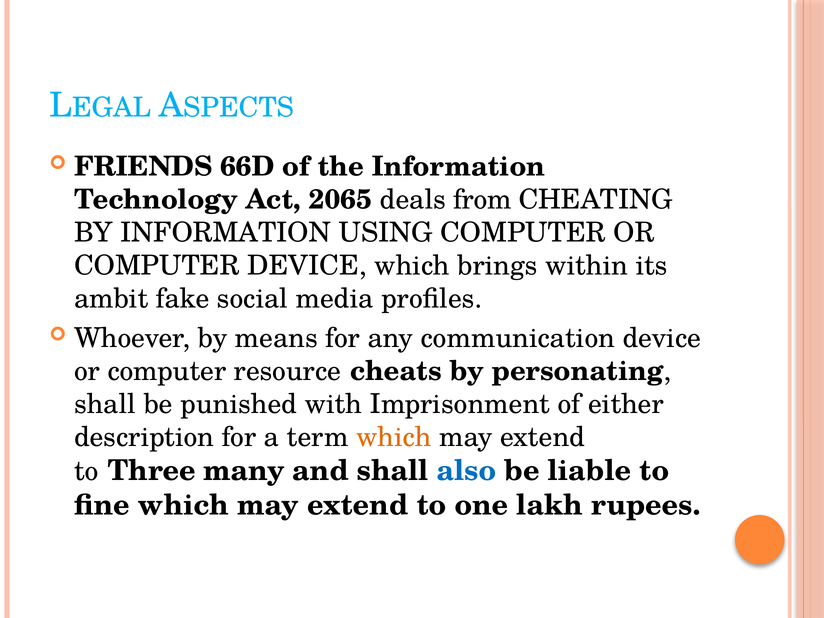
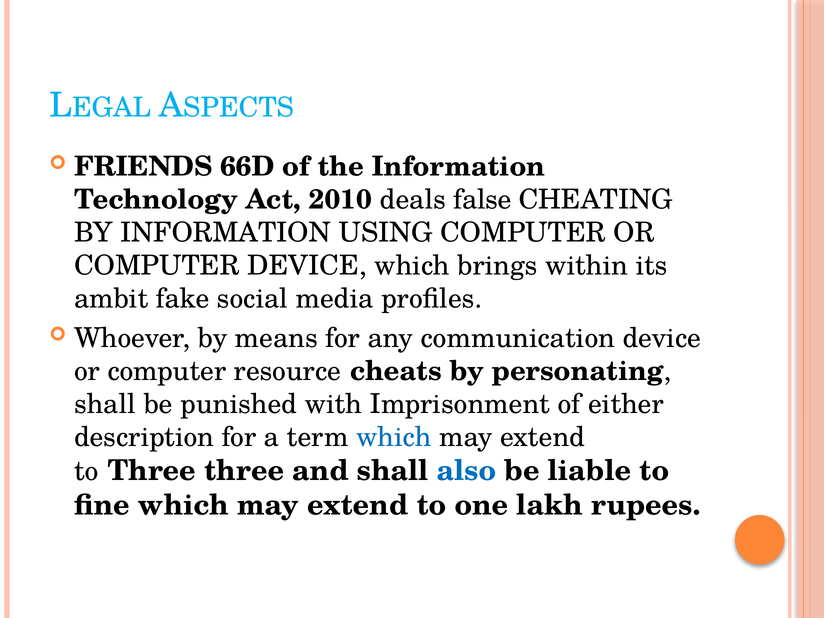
2065: 2065 -> 2010 (340, 200)
from: from -> false (482, 200)
which colour: orange -> blue (394, 437)
Three many: many -> three (244, 471)
